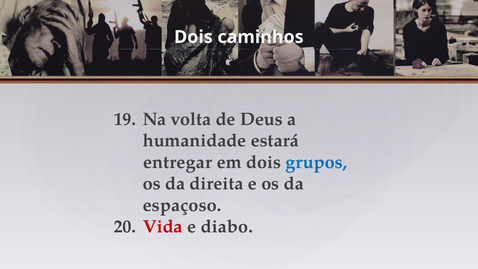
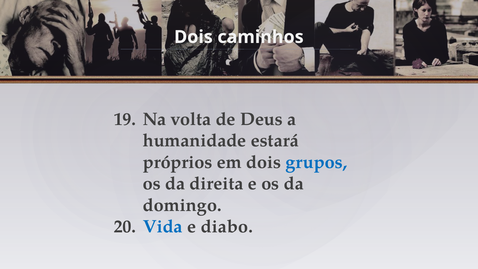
entregar: entregar -> próprios (178, 162)
espaçoso: espaçoso -> domingo (182, 205)
Vida colour: red -> blue (163, 227)
